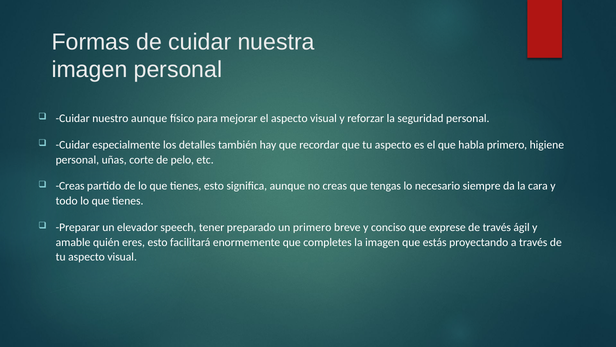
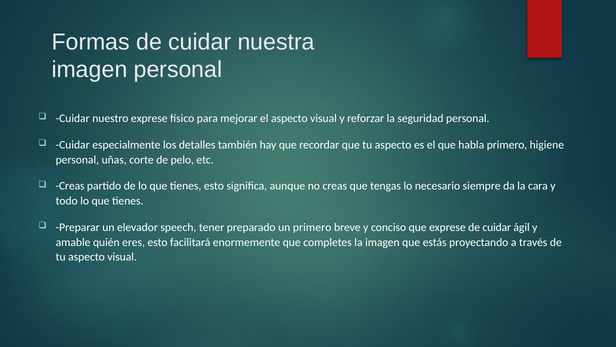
nuestro aunque: aunque -> exprese (149, 118)
exprese de través: través -> cuidar (497, 227)
